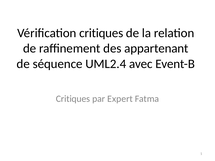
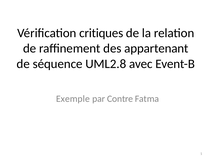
UML2.4: UML2.4 -> UML2.8 (106, 64)
Critiques: Critiques -> Exemple (73, 99)
Expert: Expert -> Contre (120, 99)
